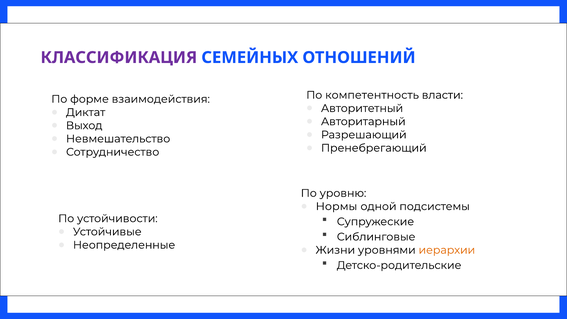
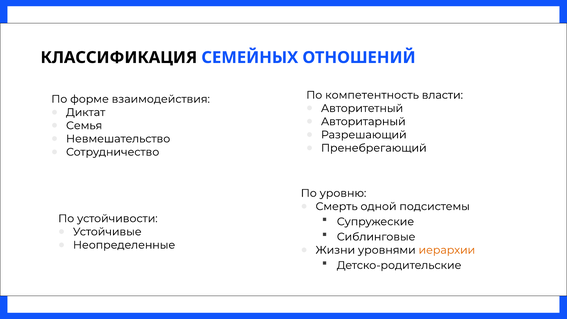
КЛАССИФИКАЦИЯ colour: purple -> black (119, 58)
Выход: Выход -> Семья (84, 126)
Нормы: Нормы -> Смерть (337, 206)
